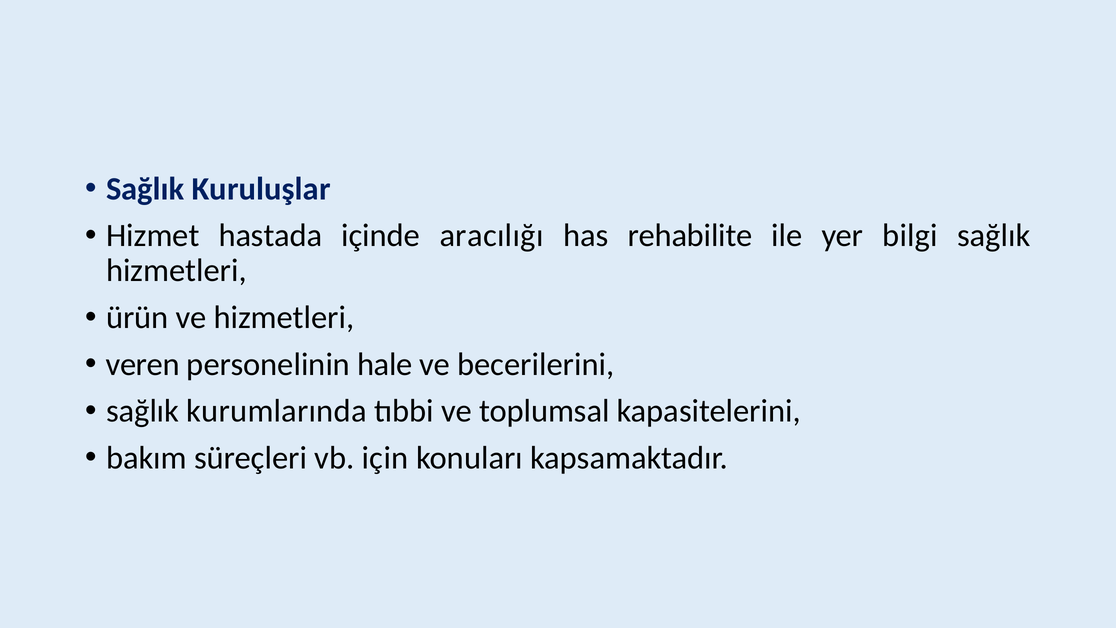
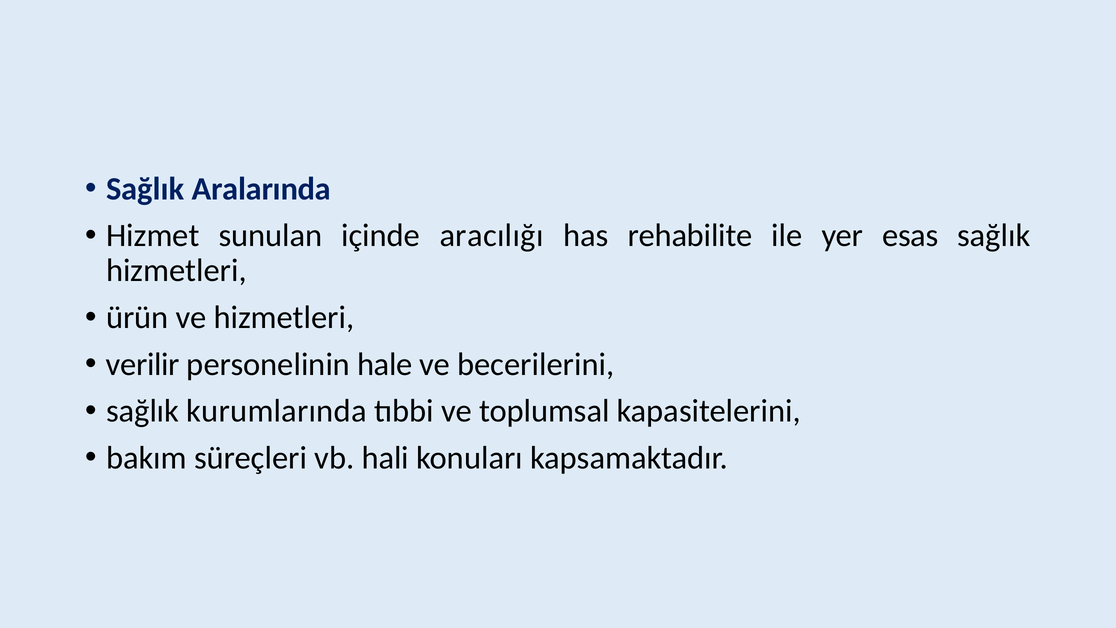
Kuruluşlar: Kuruluşlar -> Aralarında (261, 189)
hastada: hastada -> sunulan (270, 235)
bilgi: bilgi -> esas (910, 235)
veren: veren -> verilir (143, 364)
için: için -> hali (385, 458)
